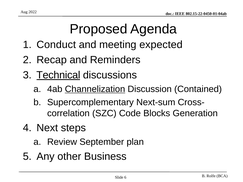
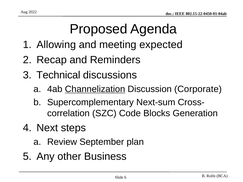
Conduct: Conduct -> Allowing (56, 45)
Technical underline: present -> none (58, 75)
Contained: Contained -> Corporate (198, 89)
